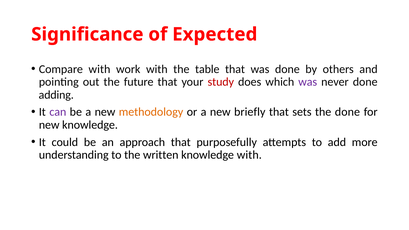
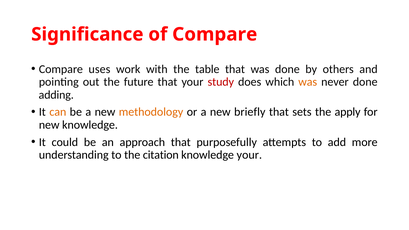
of Expected: Expected -> Compare (215, 34)
Compare with: with -> uses (99, 69)
was colour: purple -> orange (308, 82)
can colour: purple -> orange (58, 112)
the done: done -> apply (348, 112)
written: written -> citation (161, 155)
knowledge with: with -> your (249, 155)
